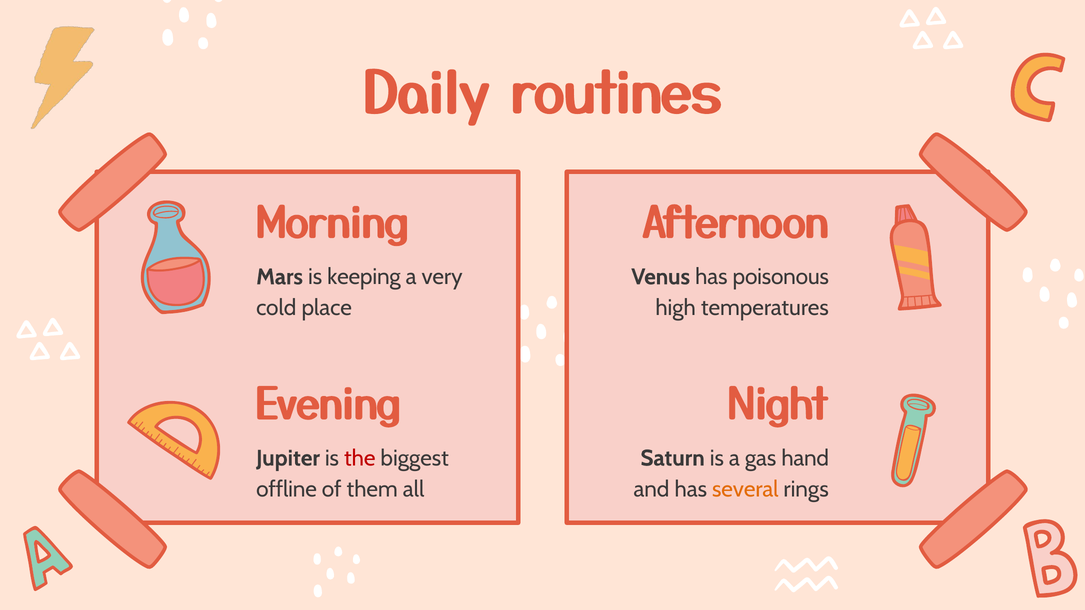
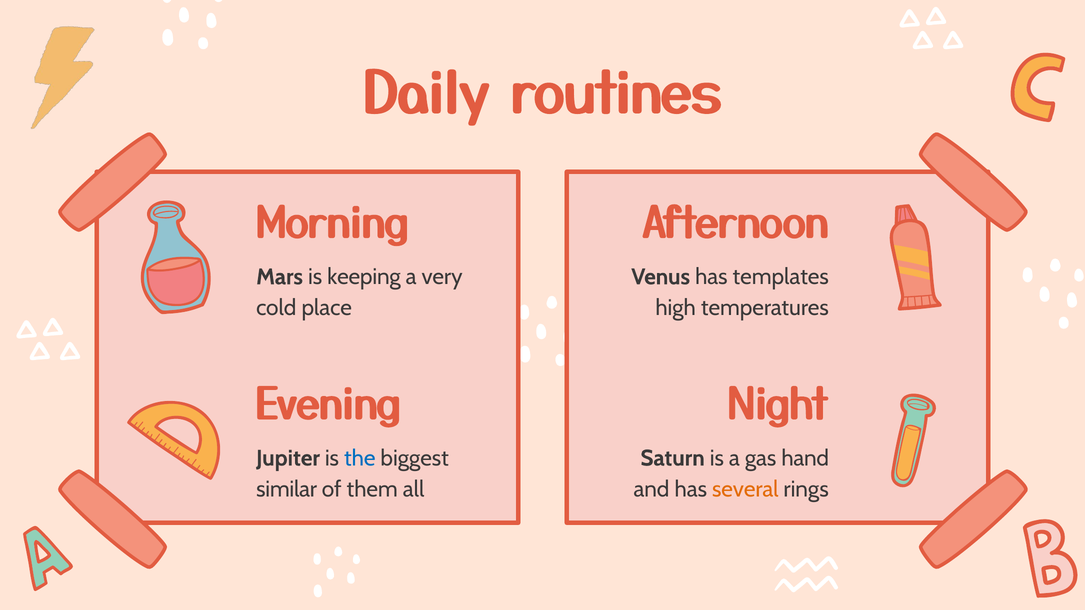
poisonous: poisonous -> templates (781, 277)
the colour: red -> blue (360, 458)
offline: offline -> similar (287, 490)
